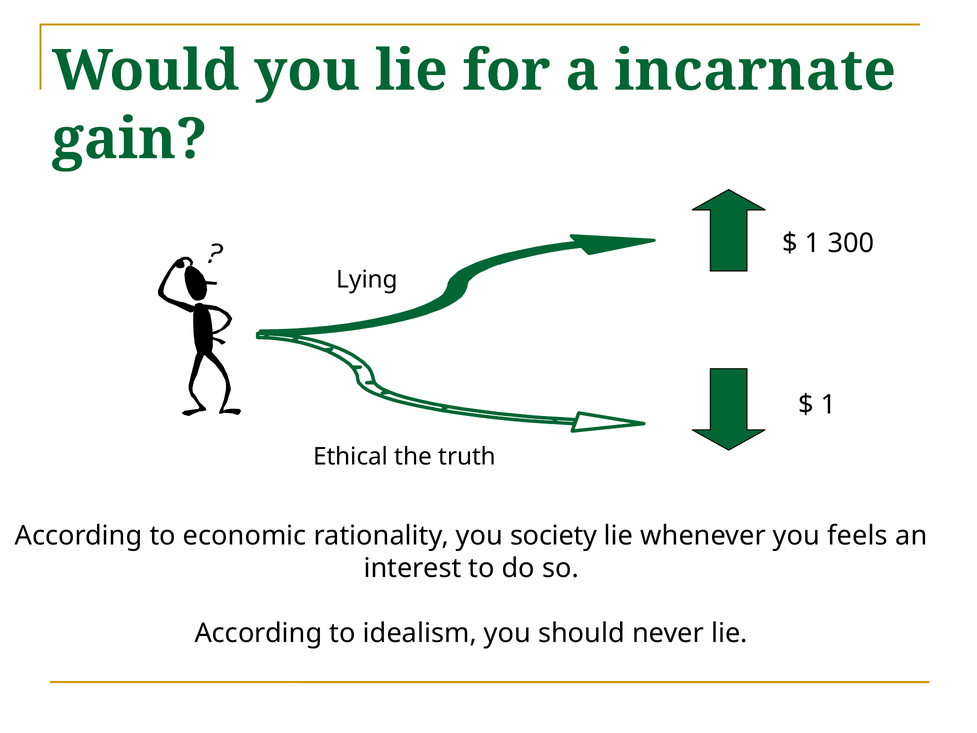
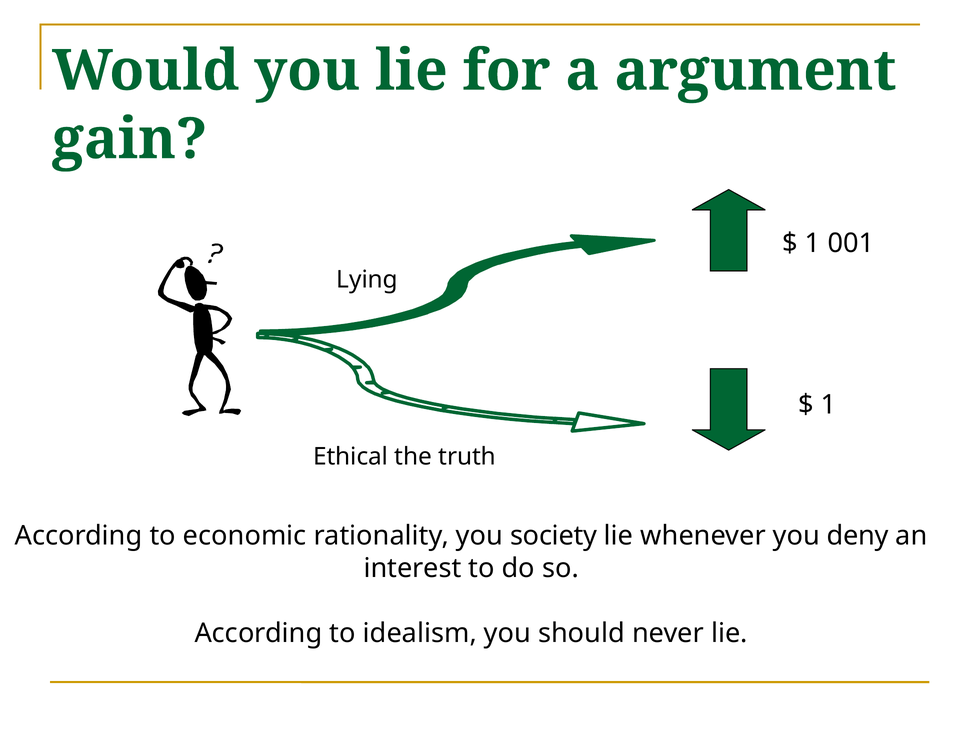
incarnate: incarnate -> argument (755, 71)
300: 300 -> 001 (851, 243)
feels: feels -> deny (858, 536)
